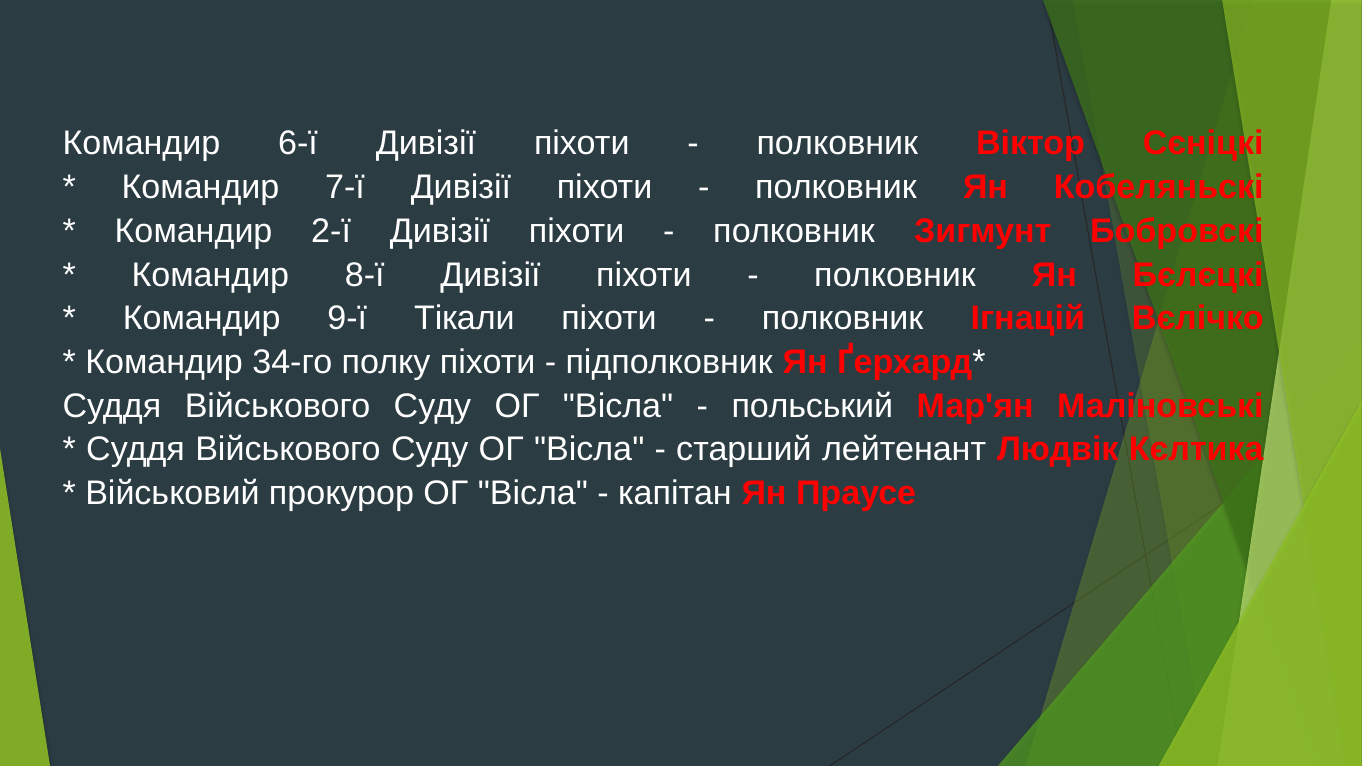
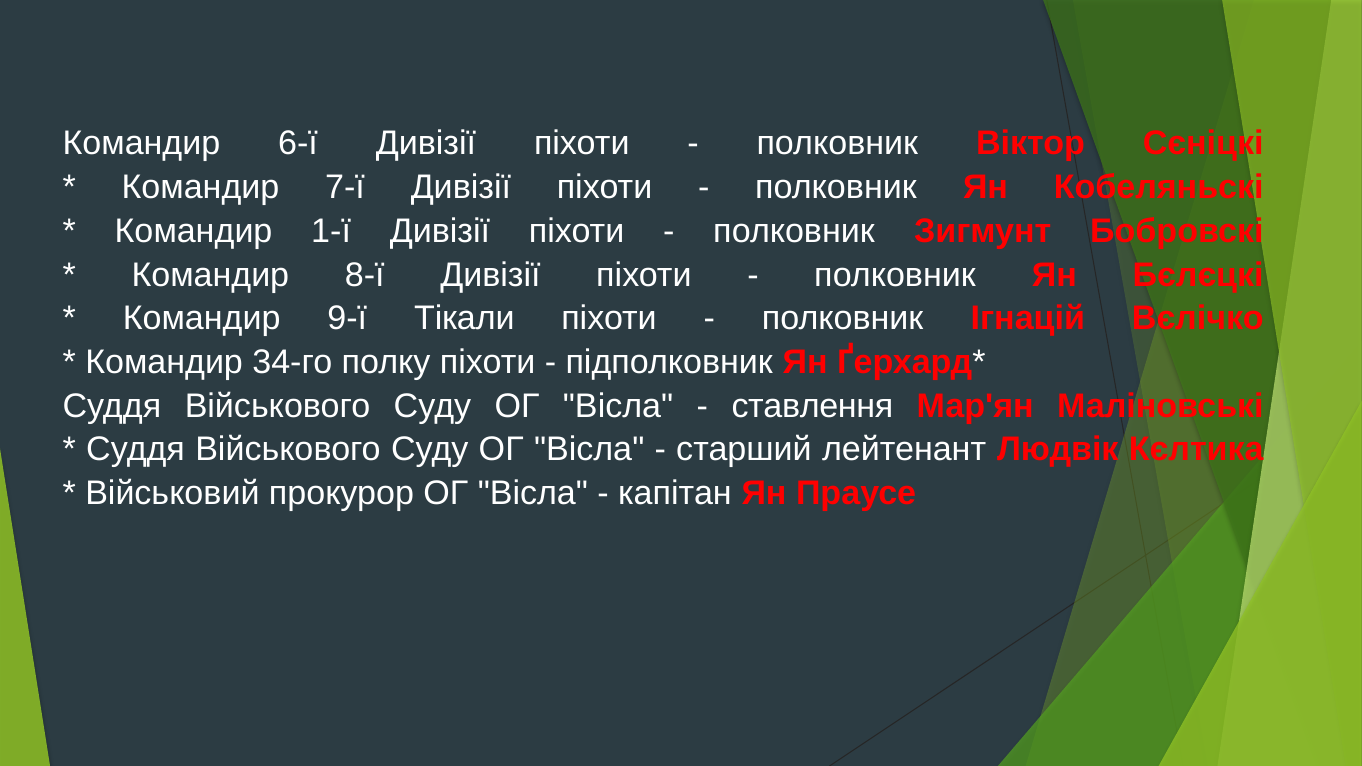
2-ї: 2-ї -> 1-ї (331, 231)
польський: польський -> ставлення (812, 406)
